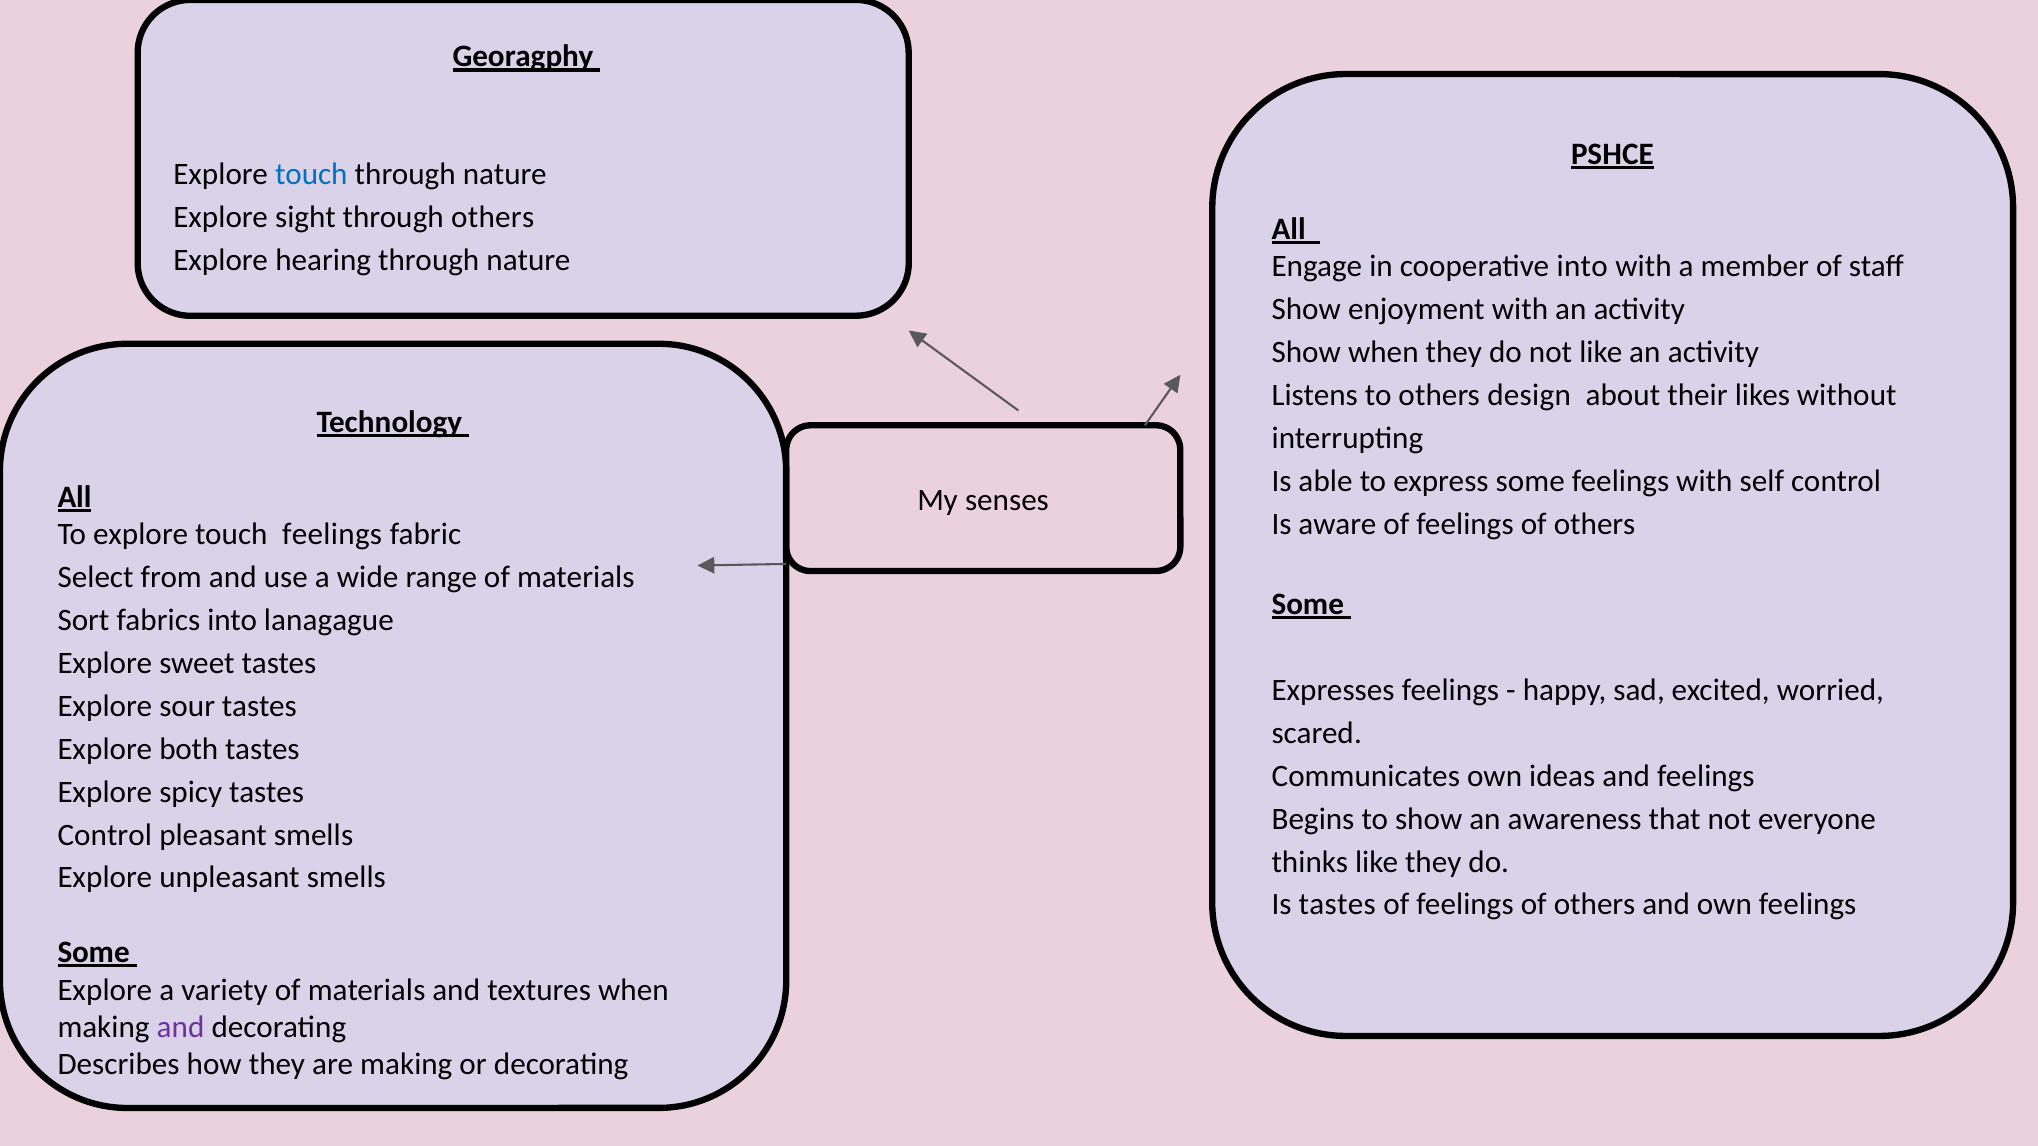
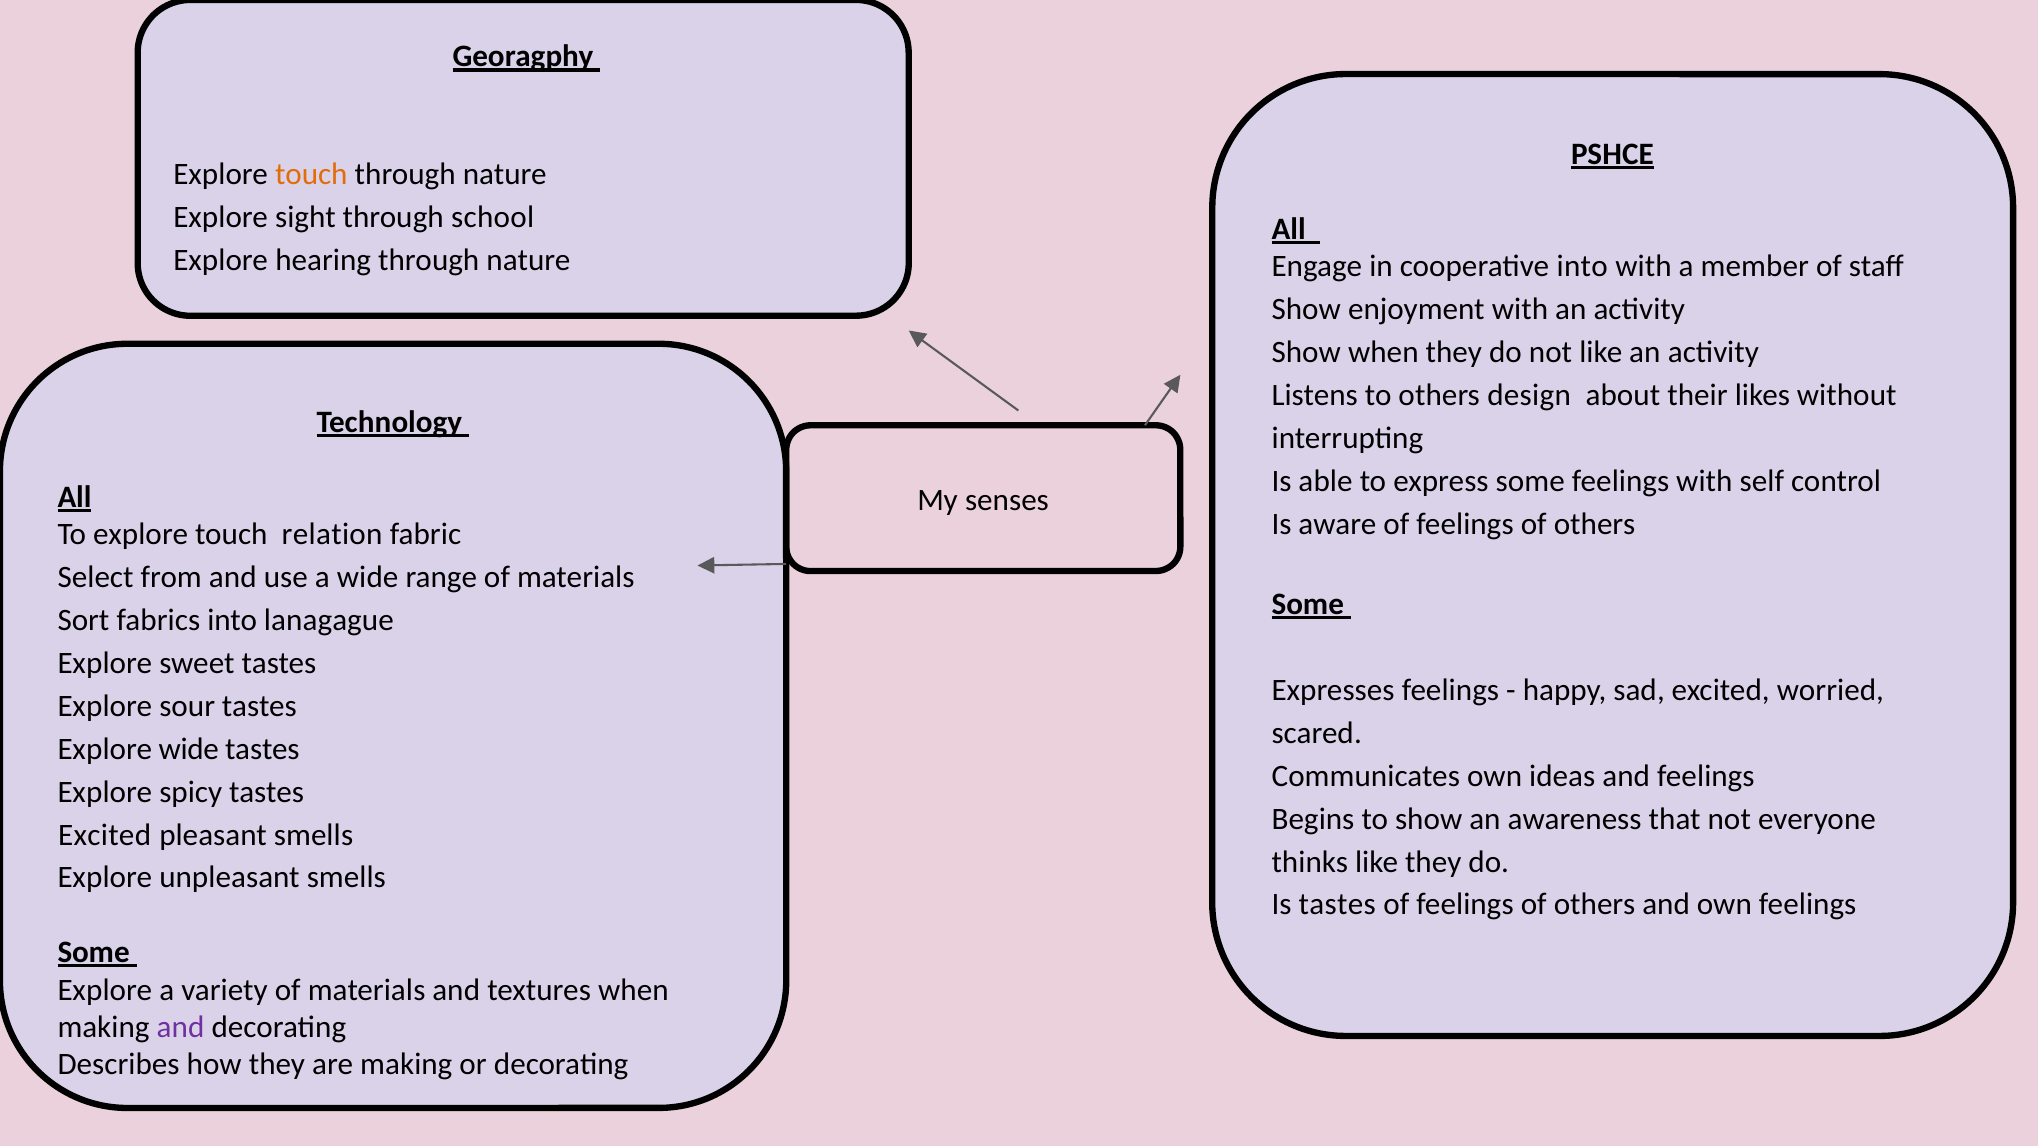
touch colour: blue -> orange (311, 174)
through others: others -> school (493, 217)
touch feelings: feelings -> relation (332, 535)
Explore both: both -> wide (189, 749)
Control: Control -> Excited (105, 835)
